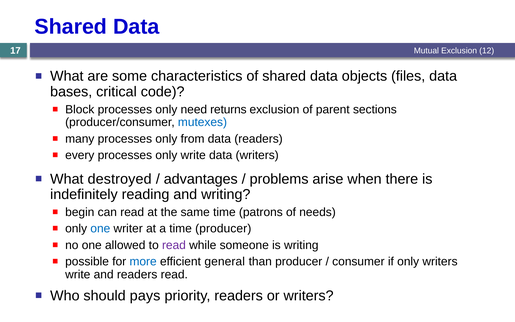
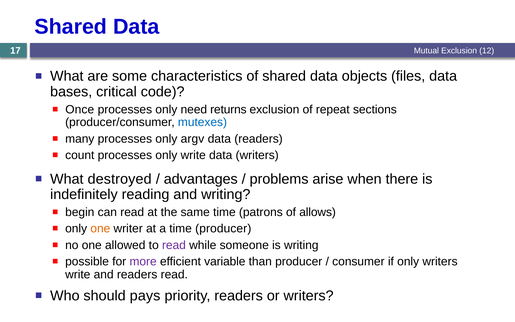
Block: Block -> Once (80, 109)
parent: parent -> repeat (333, 109)
from: from -> argv (192, 139)
every: every -> count (80, 155)
needs: needs -> allows (318, 212)
one colour: blue -> orange (100, 229)
more colour: blue -> purple (143, 261)
general: general -> variable (225, 261)
